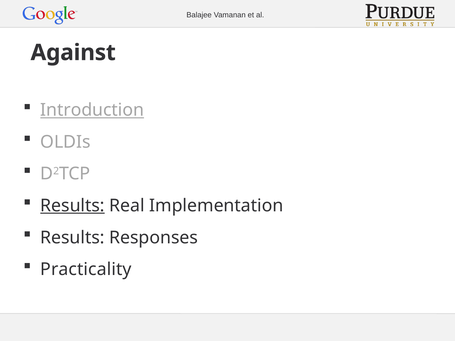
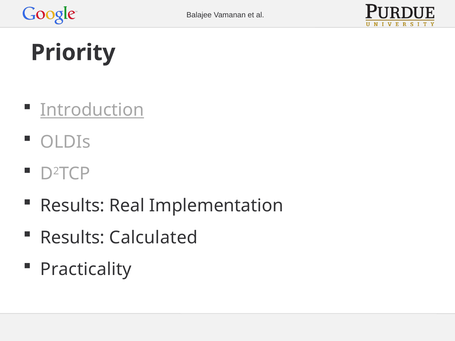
Against: Against -> Priority (73, 53)
Results underline: present -> none (73, 206)
Responses: Responses -> Calculated (154, 238)
